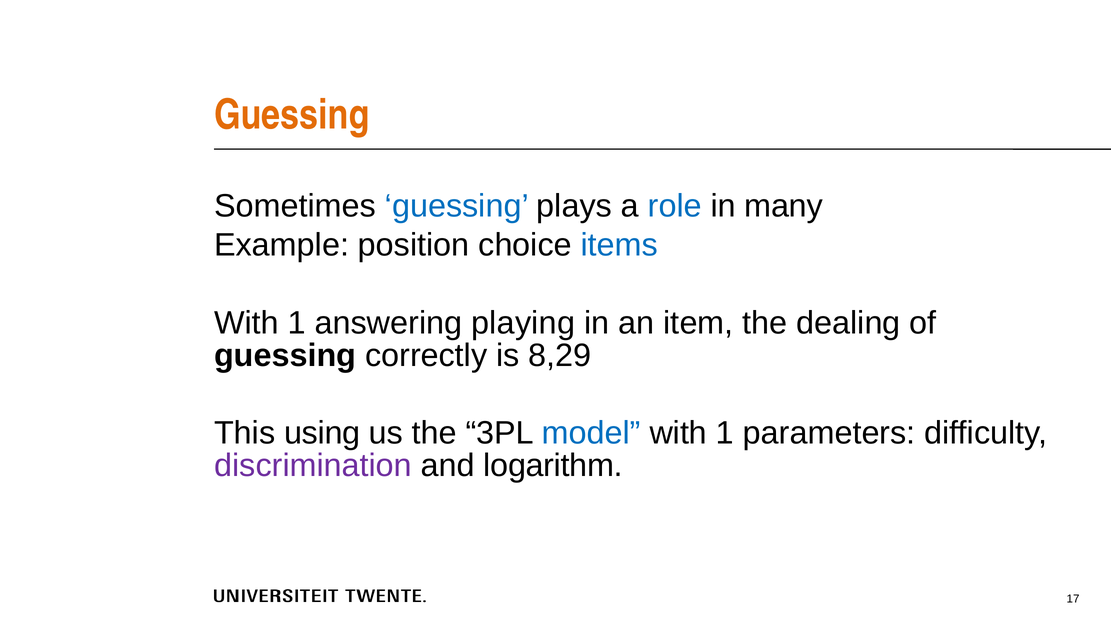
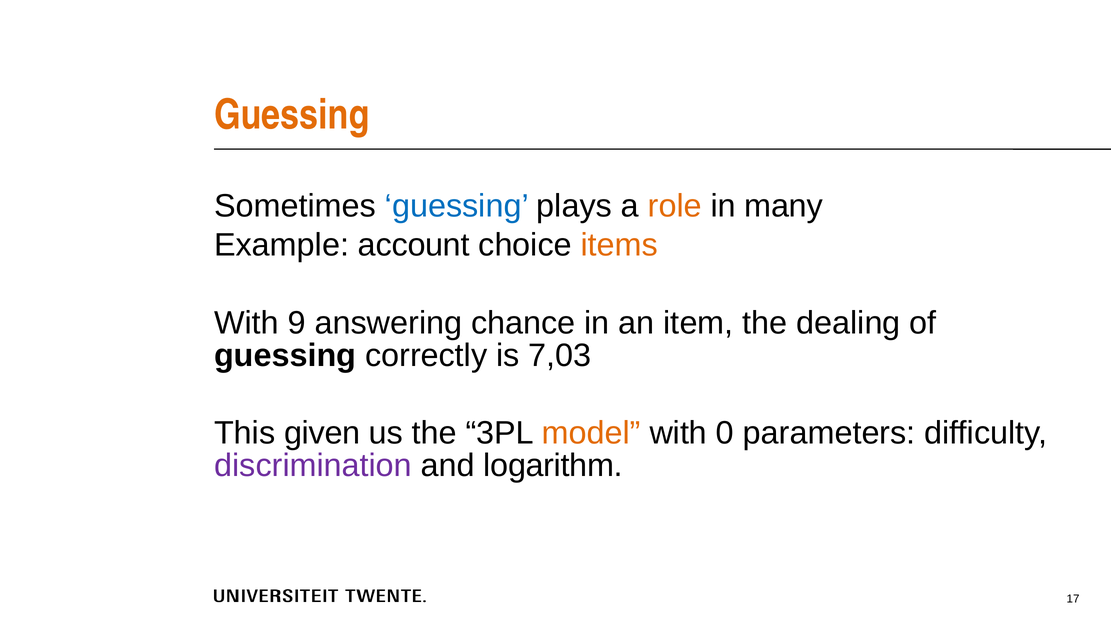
role colour: blue -> orange (675, 206)
position: position -> account (414, 245)
items colour: blue -> orange (619, 245)
1: 1 -> 9 (297, 323)
playing: playing -> chance (523, 323)
8,29: 8,29 -> 7,03 (560, 355)
using: using -> given (322, 433)
model colour: blue -> orange (591, 433)
1: 1 -> 0 (725, 433)
